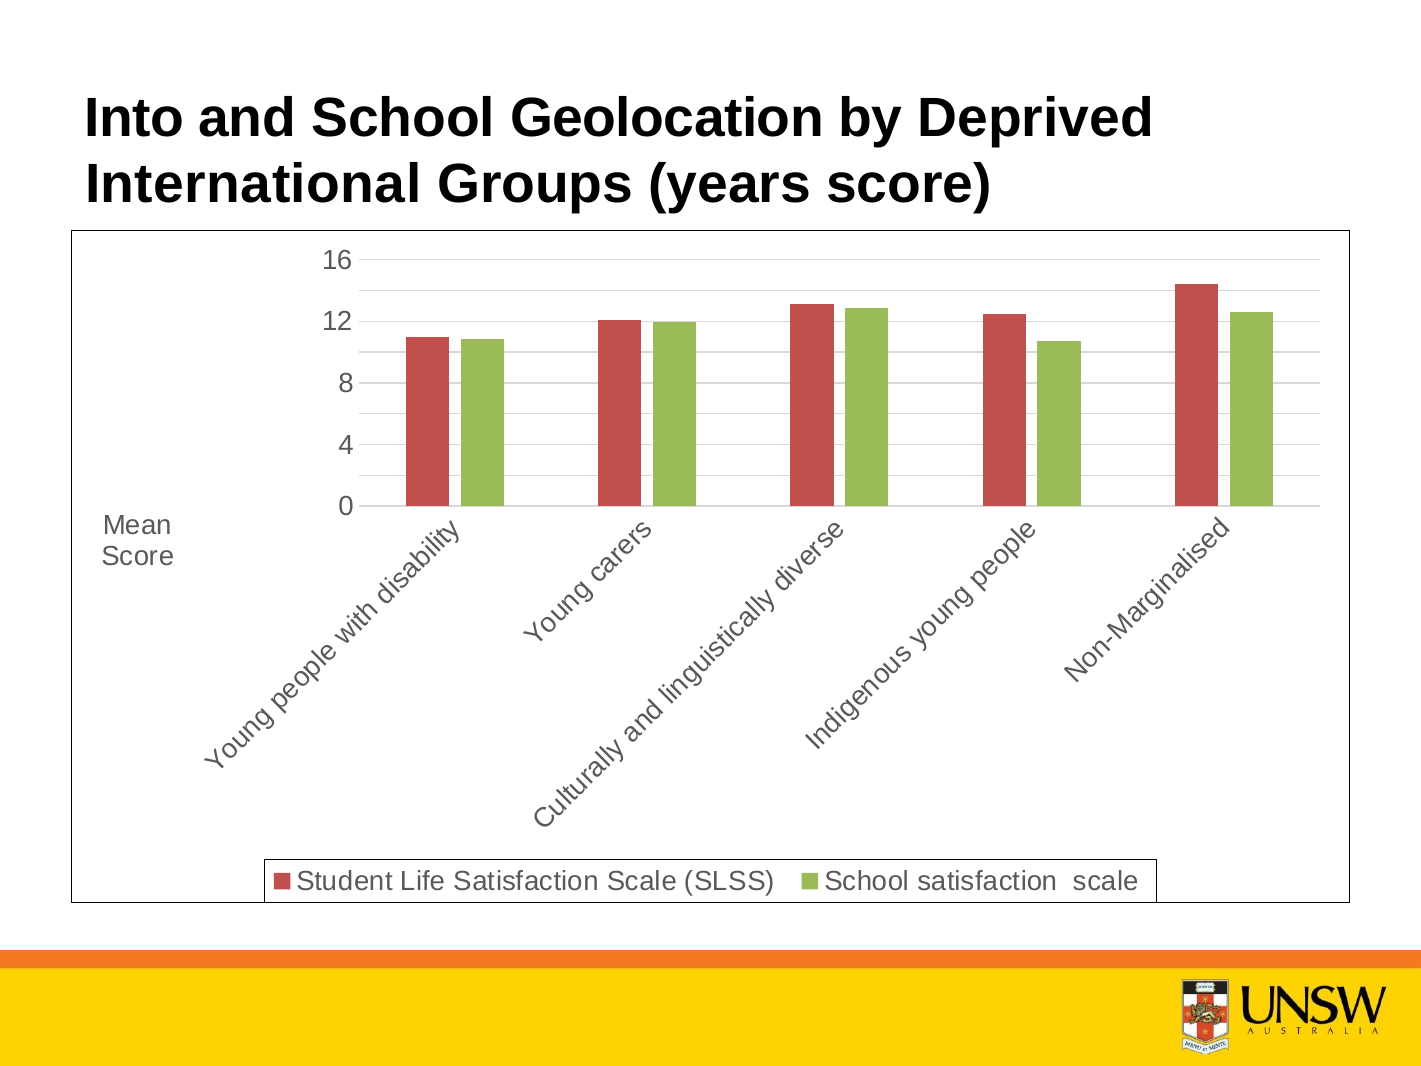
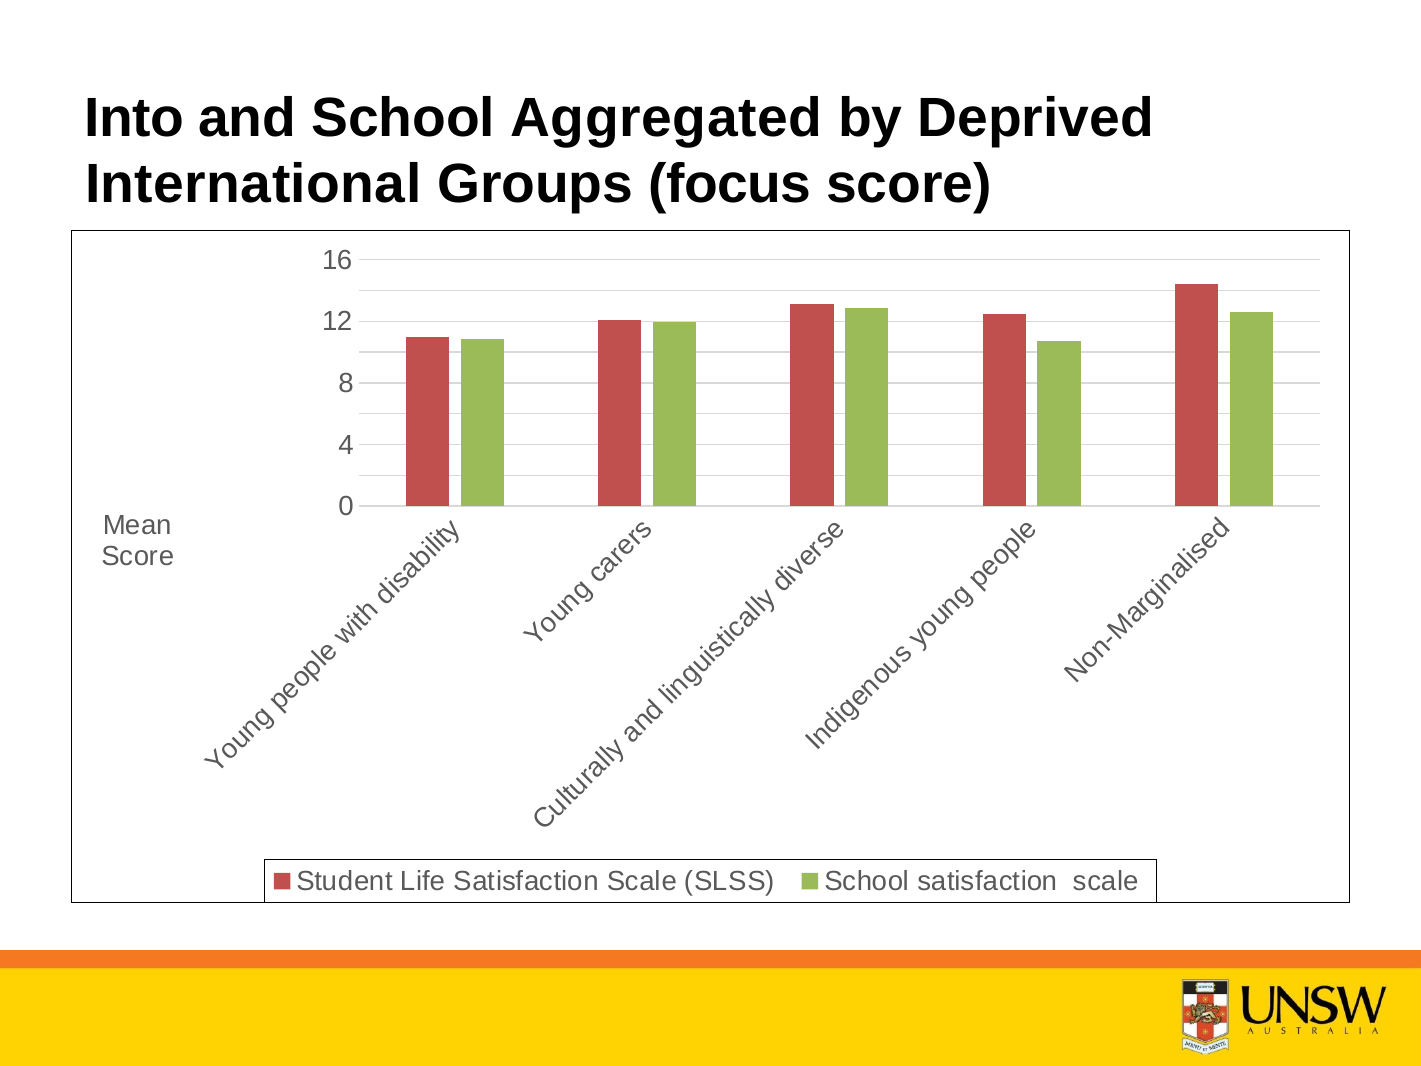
Geolocation: Geolocation -> Aggregated (666, 118)
years: years -> focus (730, 184)
